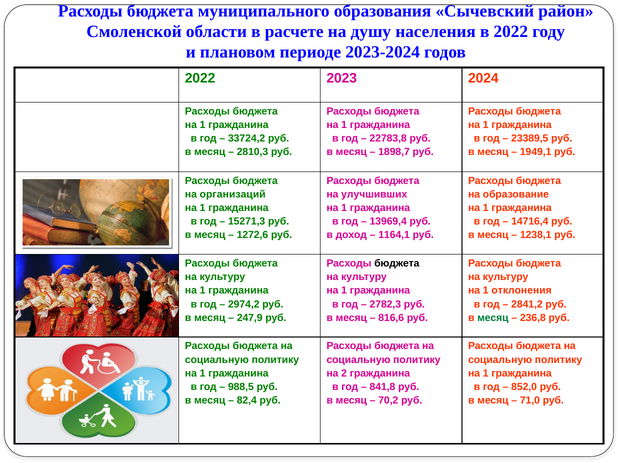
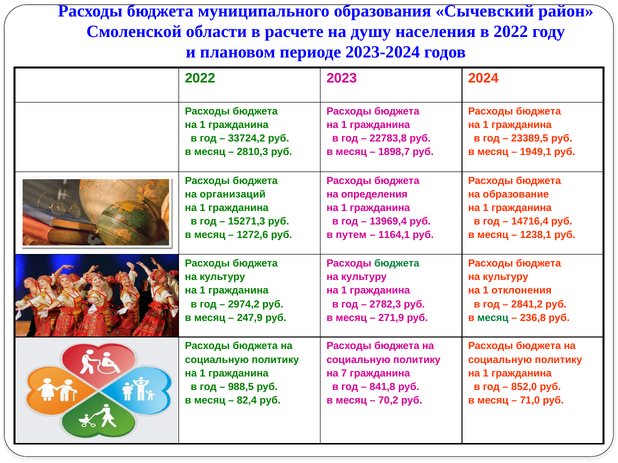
улучшивших: улучшивших -> определения (374, 195)
доход: доход -> путем (351, 235)
бюджета colour: black -> green (397, 264)
816,6: 816,6 -> 271,9 (391, 318)
2: 2 -> 7 (344, 374)
